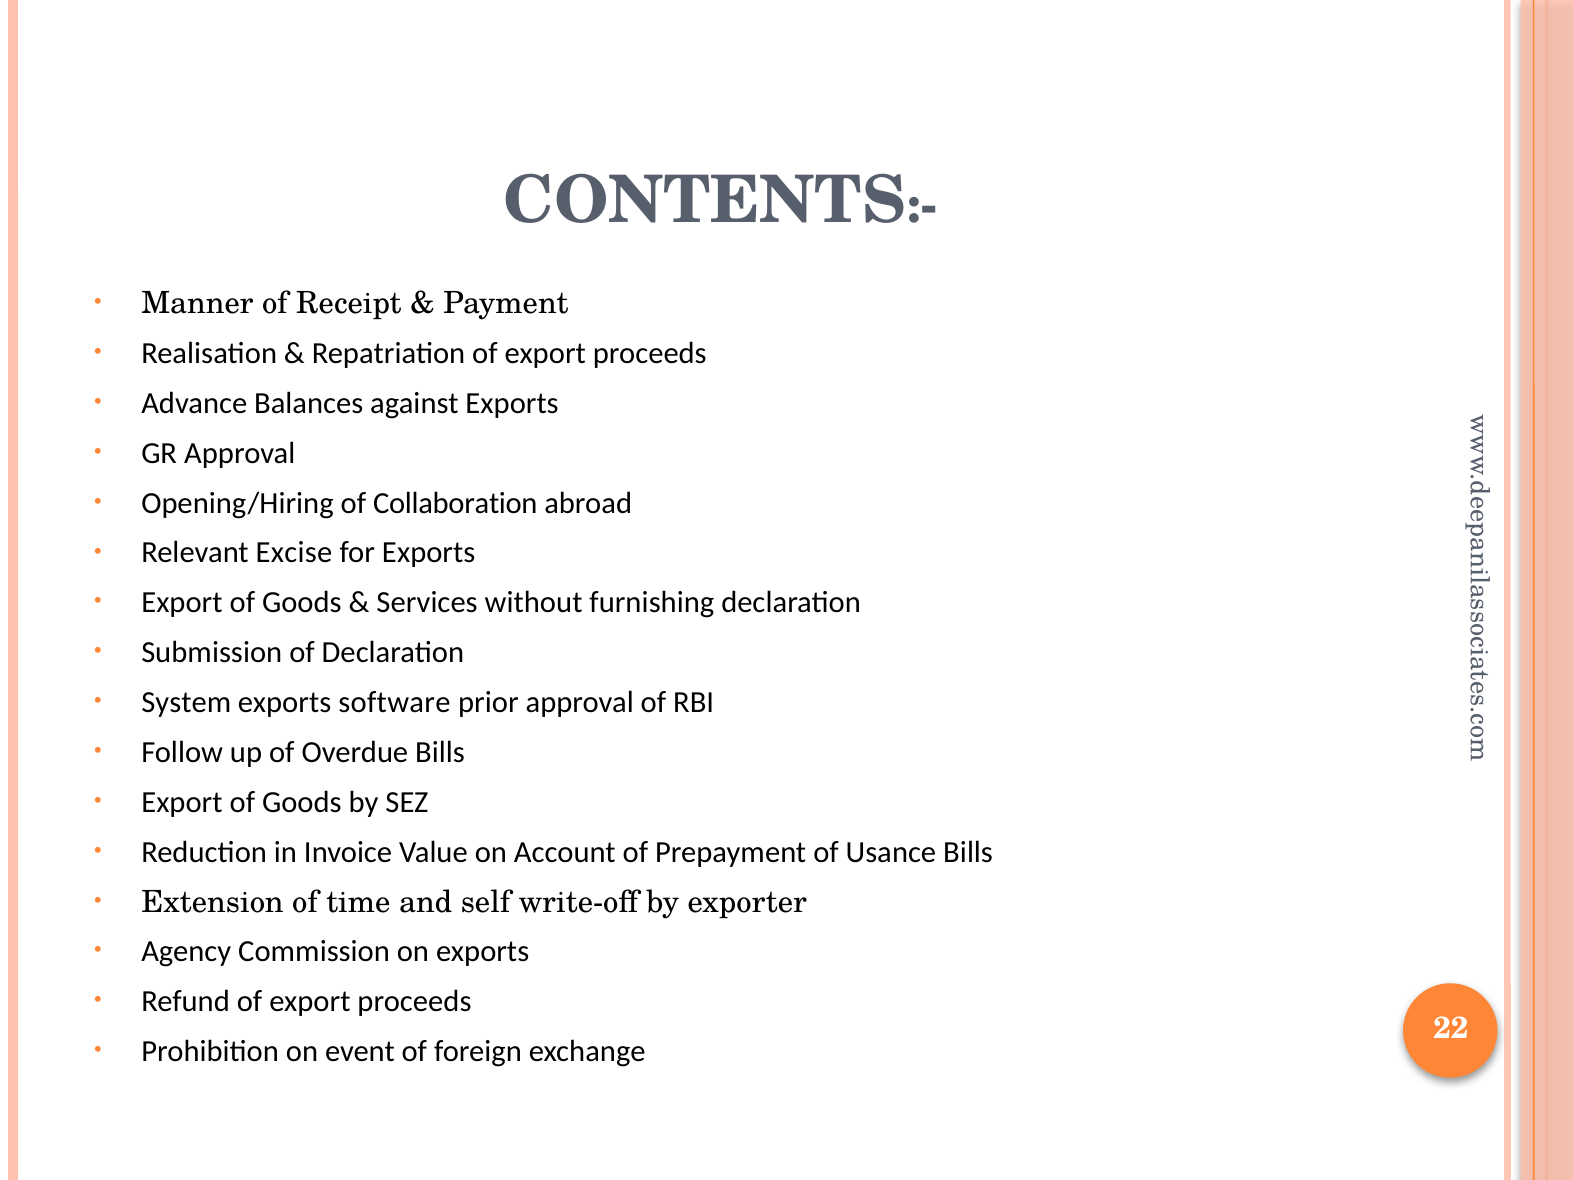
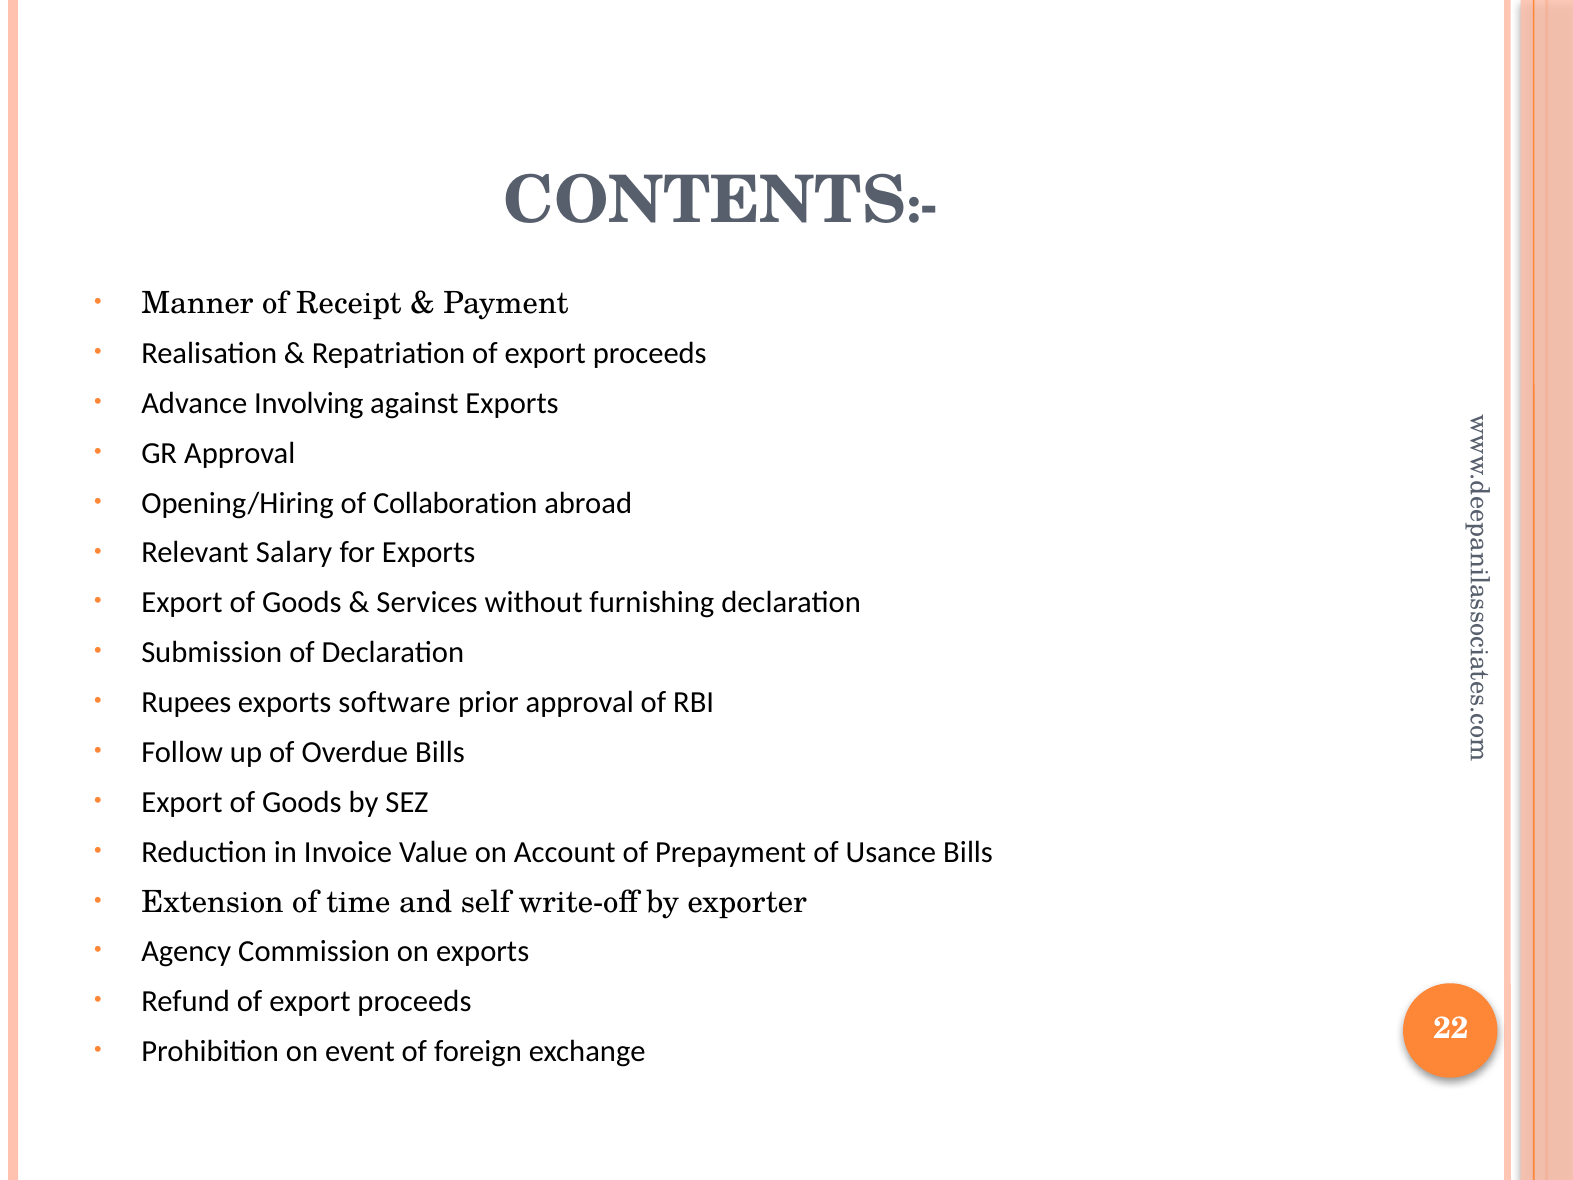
Balances: Balances -> Involving (309, 403)
Excise: Excise -> Salary (294, 553)
System: System -> Rupees (186, 702)
